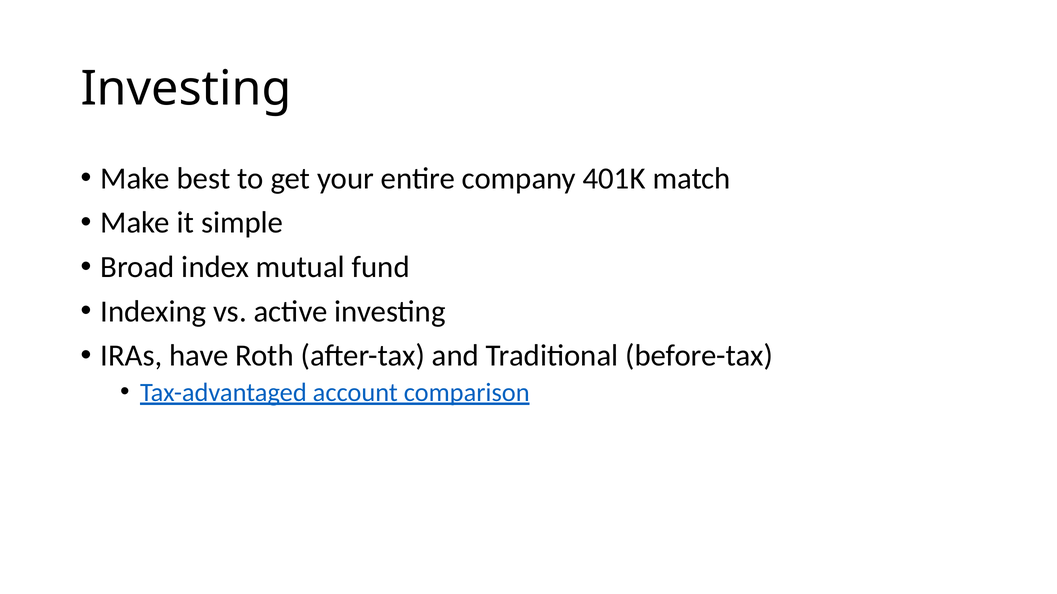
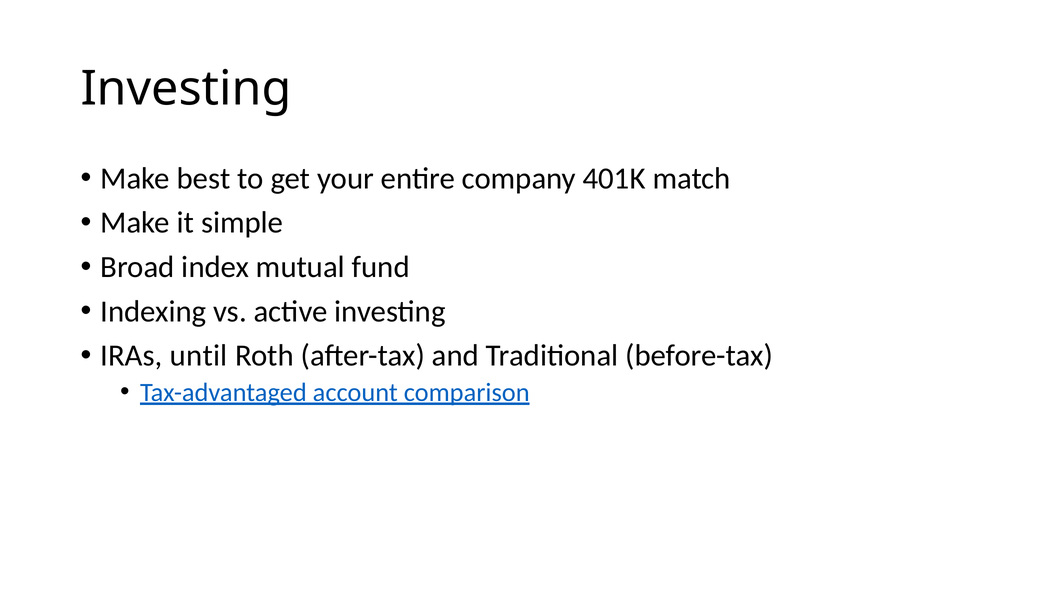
have: have -> until (199, 356)
